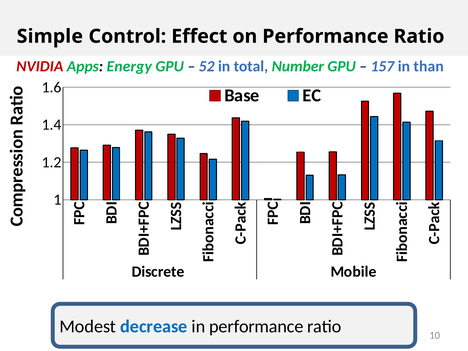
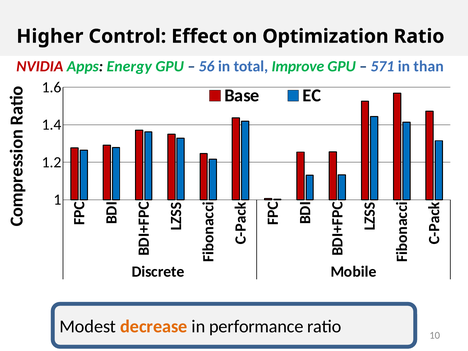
Simple: Simple -> Higher (50, 36)
on Performance: Performance -> Optimization (325, 36)
52: 52 -> 56 (207, 66)
Number: Number -> Improve (298, 66)
157: 157 -> 571 (382, 66)
decrease colour: blue -> orange (154, 327)
